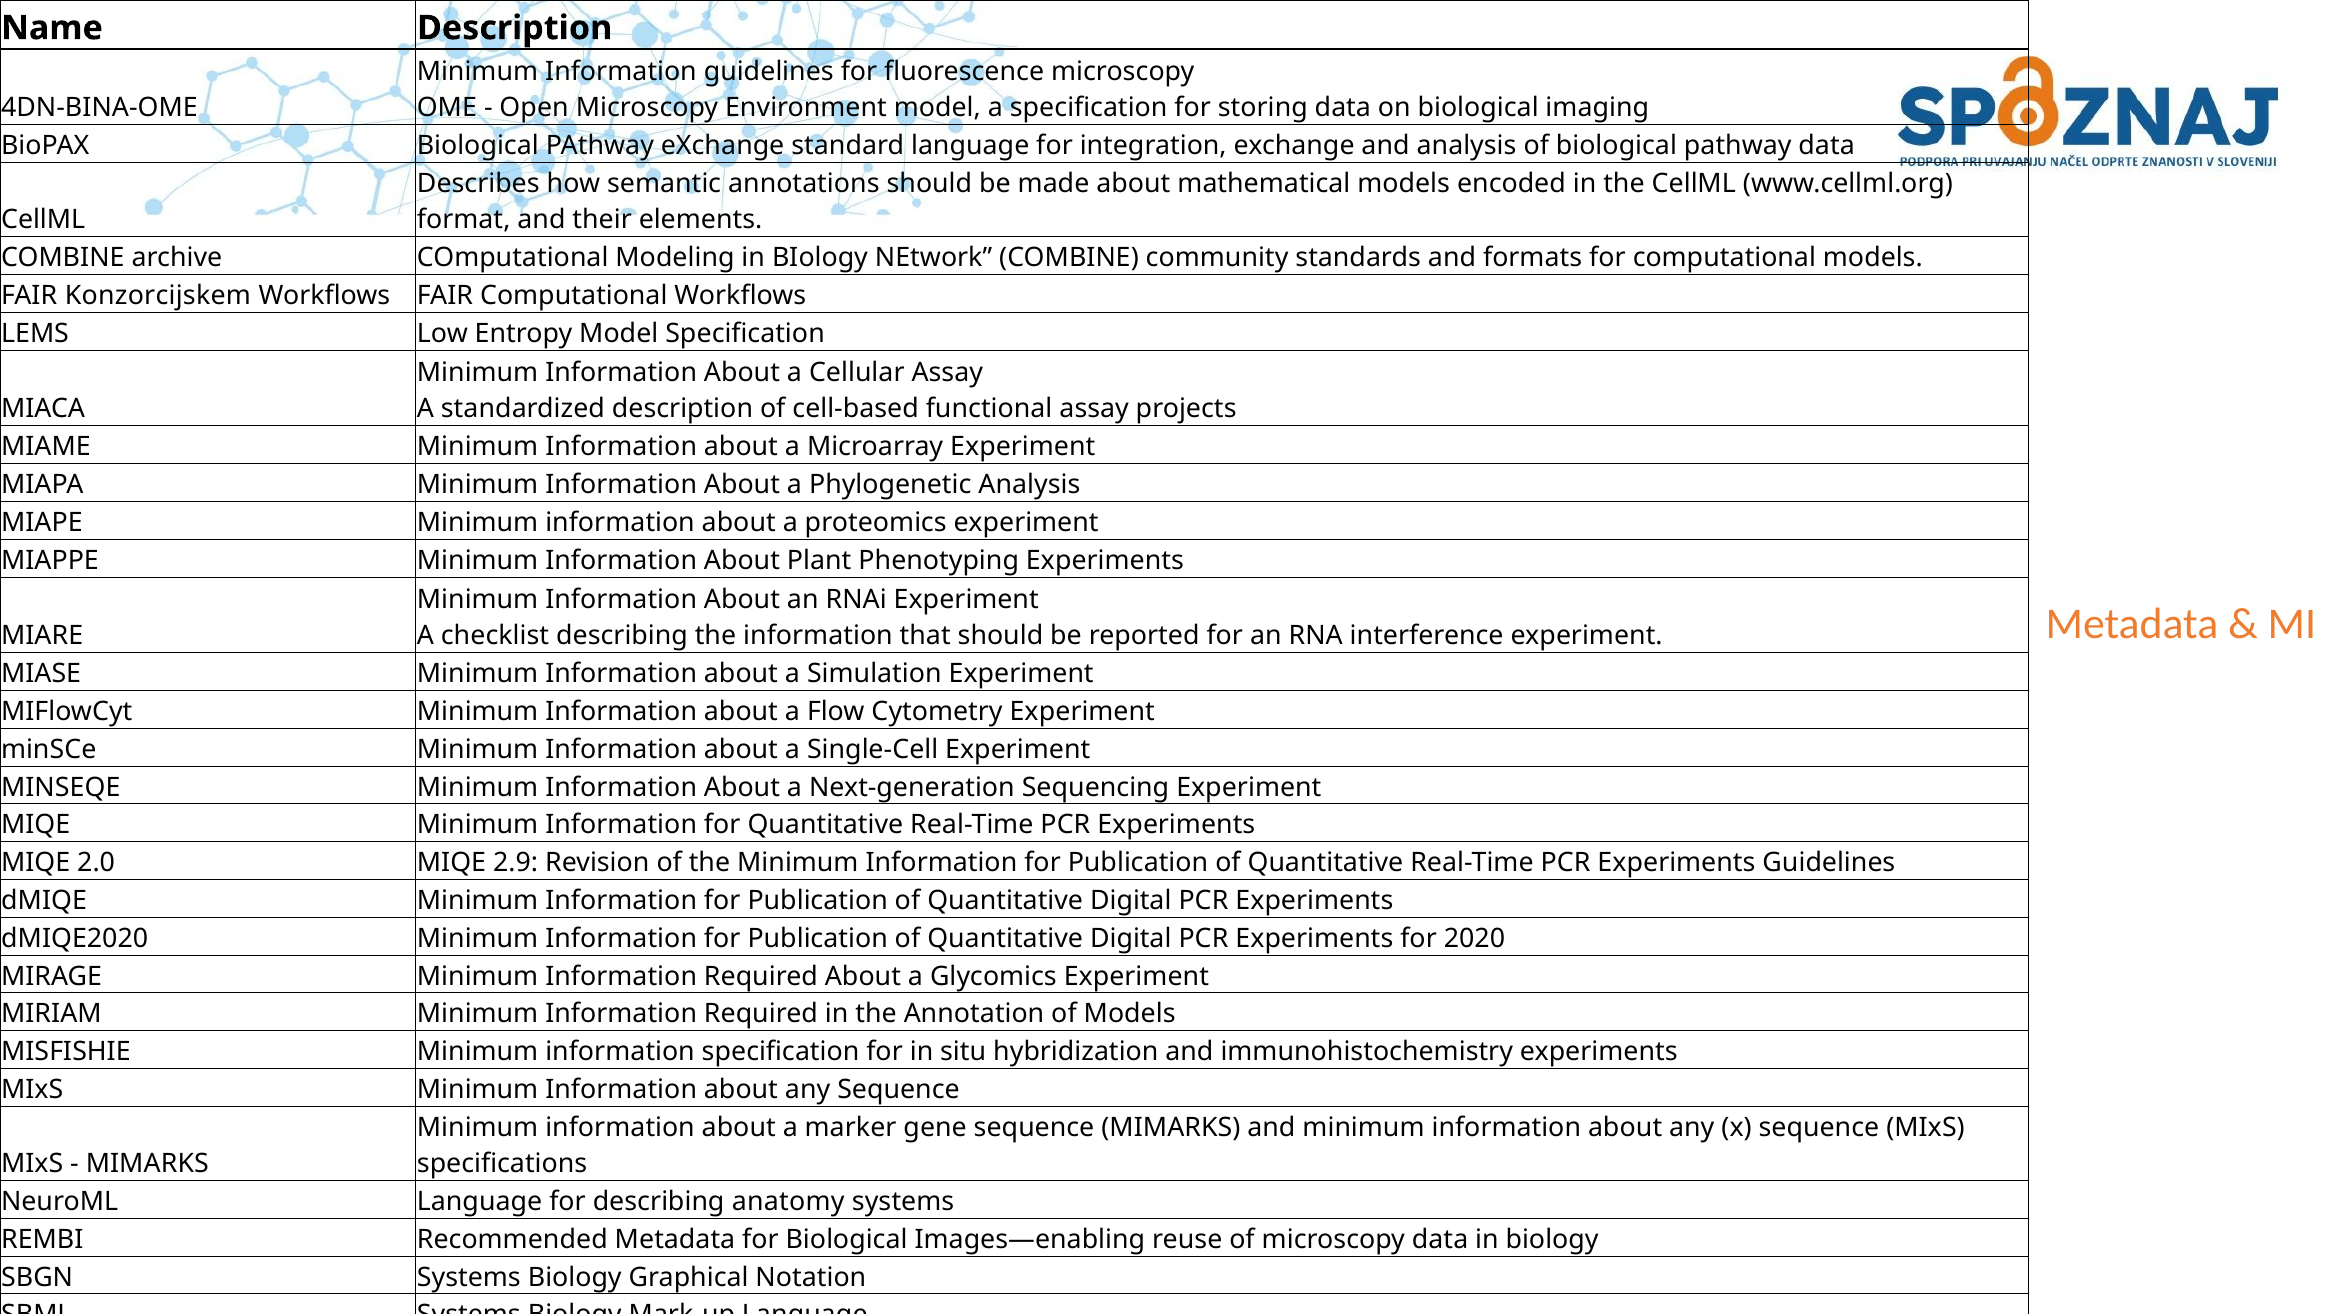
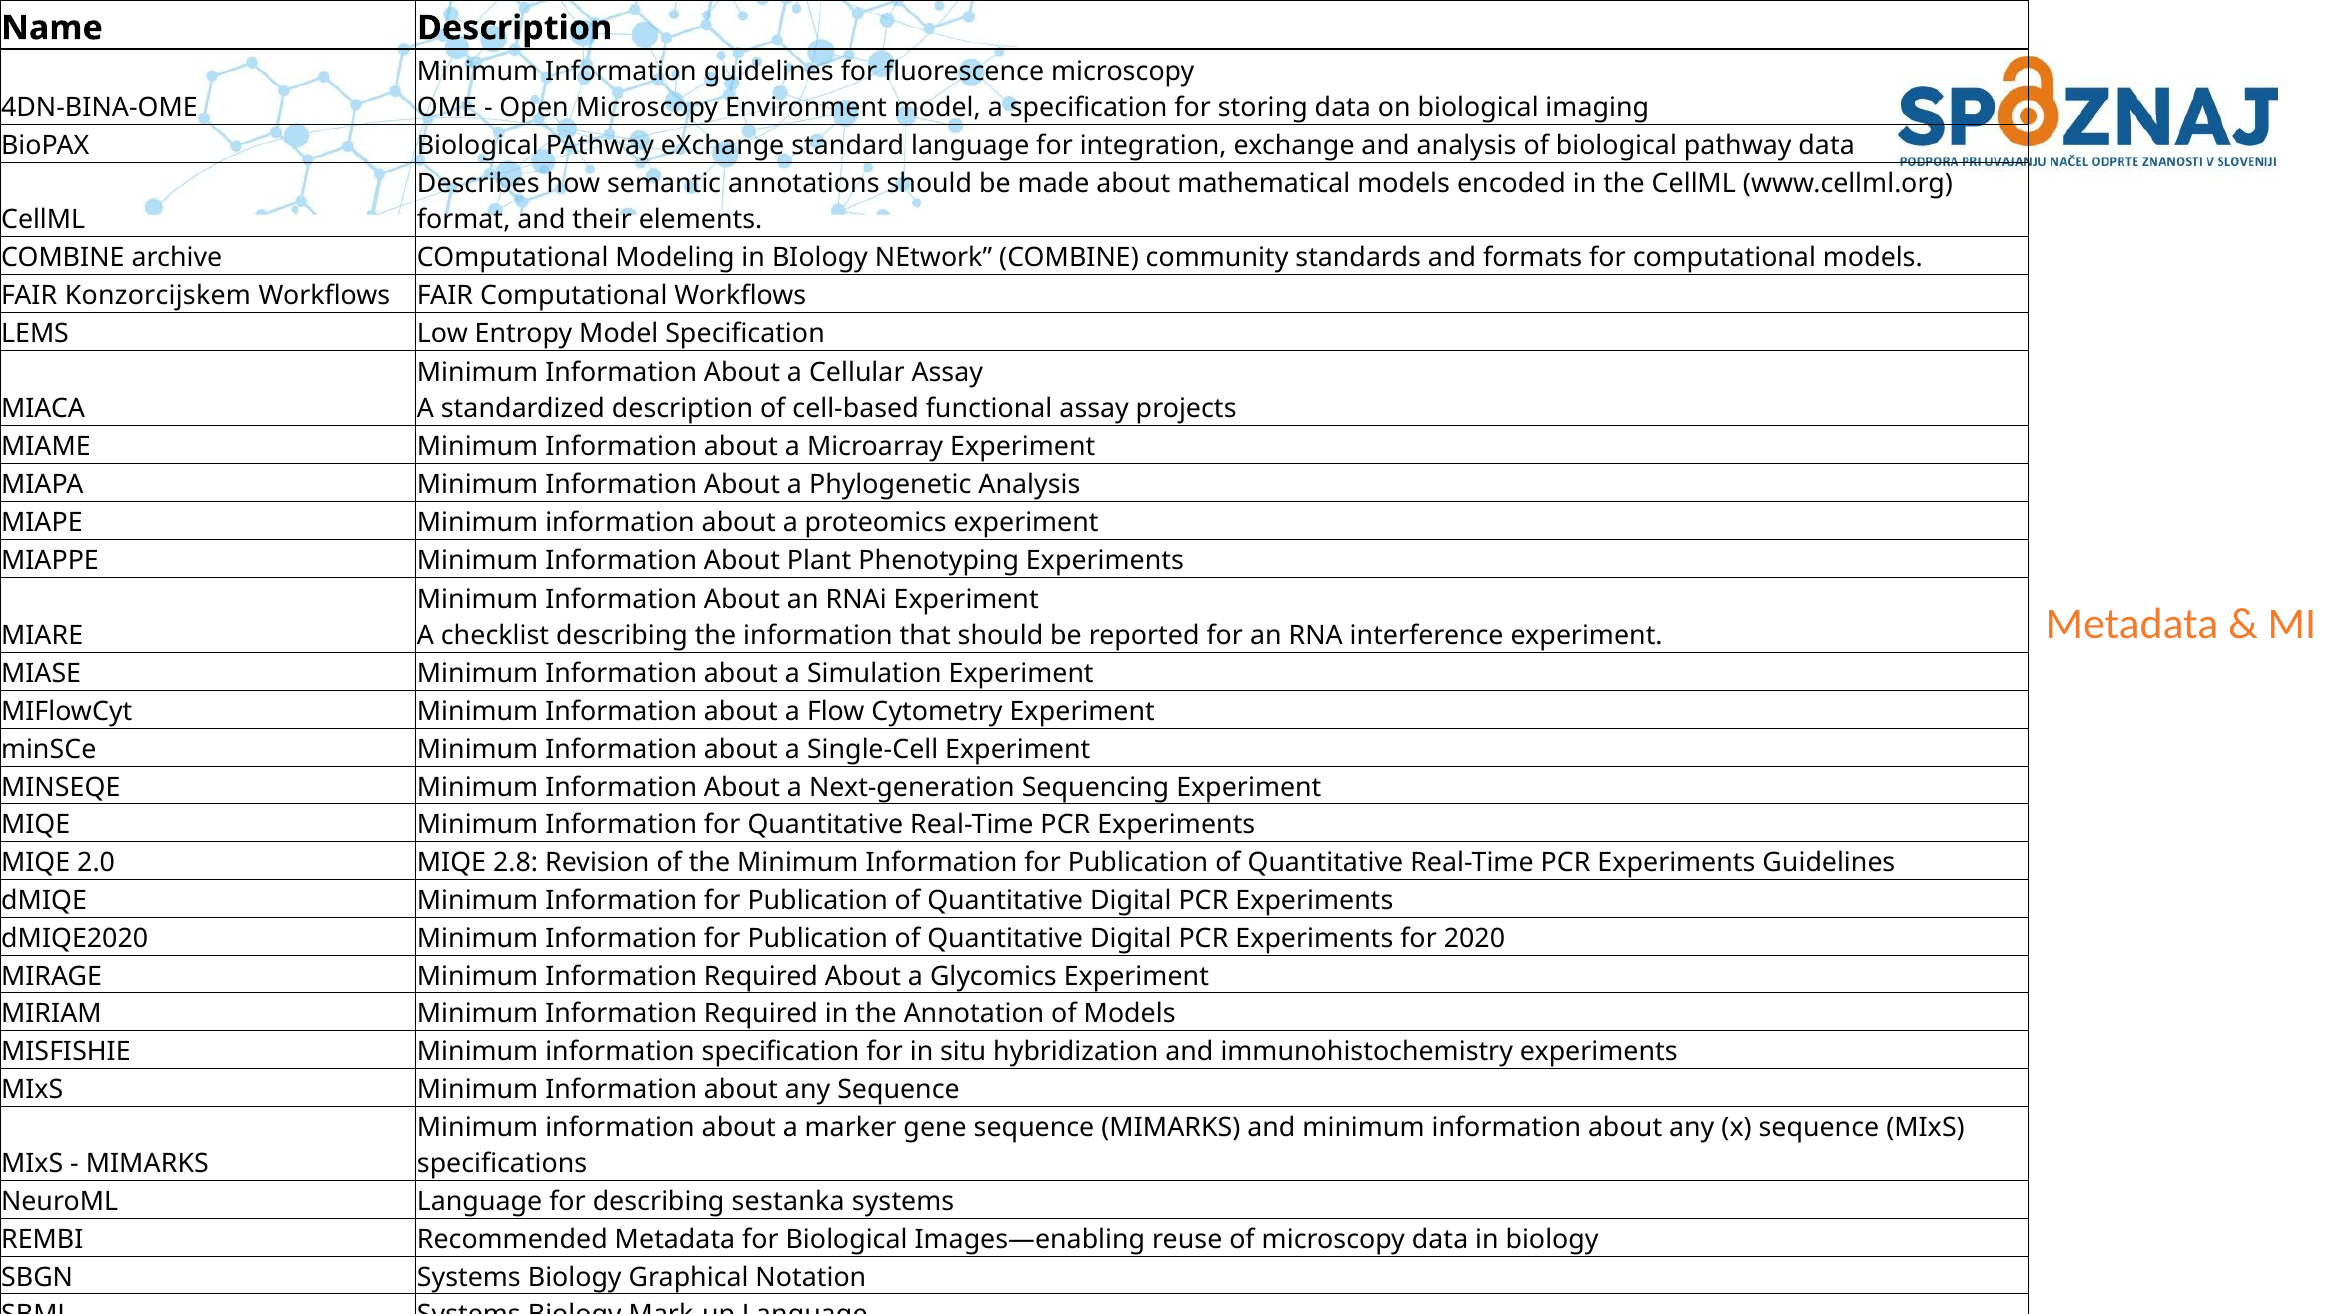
2.9: 2.9 -> 2.8 (516, 862)
anatomy: anatomy -> sestanka (788, 1201)
